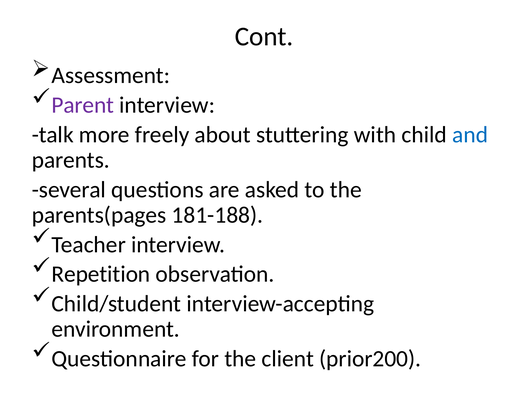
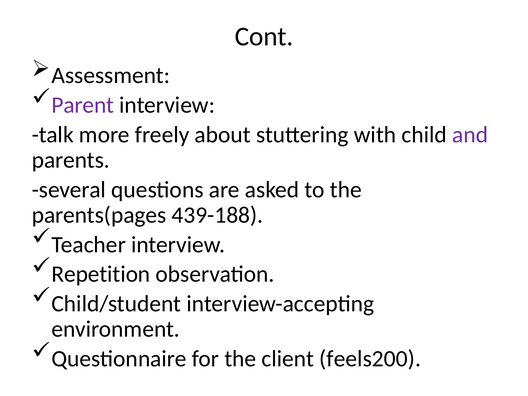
and colour: blue -> purple (470, 135)
181-188: 181-188 -> 439-188 (217, 215)
prior200: prior200 -> feels200 (370, 359)
